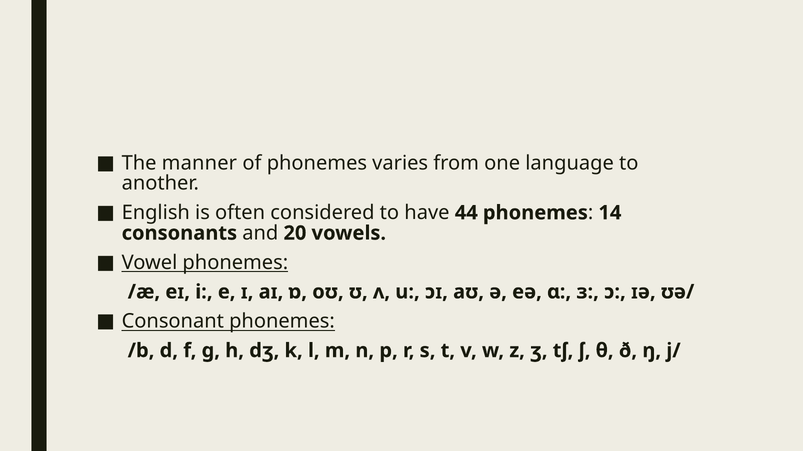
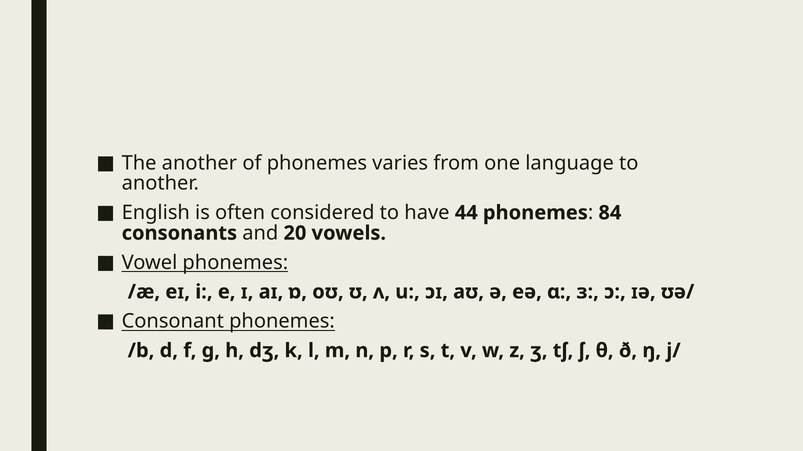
The manner: manner -> another (199, 163)
14: 14 -> 84 (610, 213)
